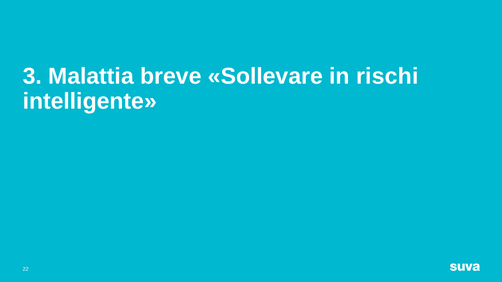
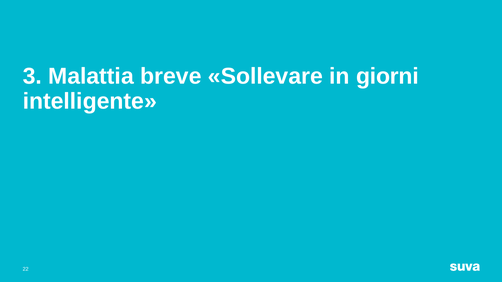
rischi: rischi -> giorni (387, 76)
